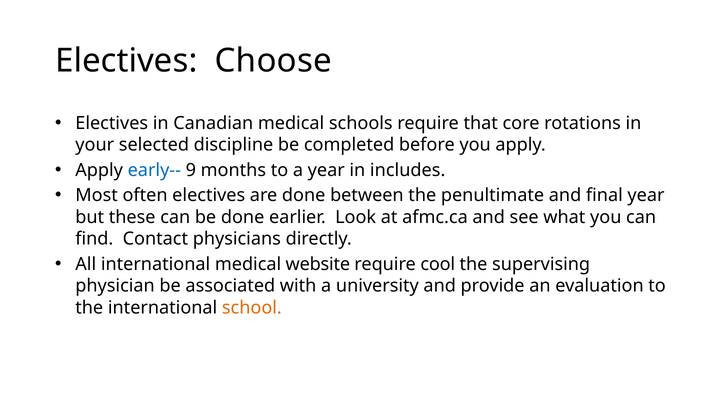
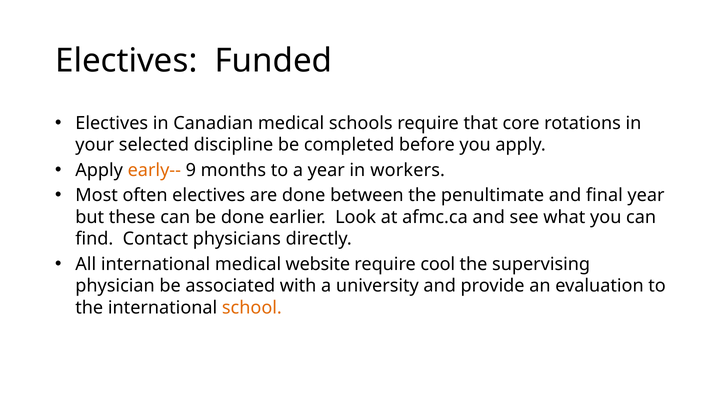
Choose: Choose -> Funded (273, 61)
early-- colour: blue -> orange (154, 170)
includes: includes -> workers (408, 170)
